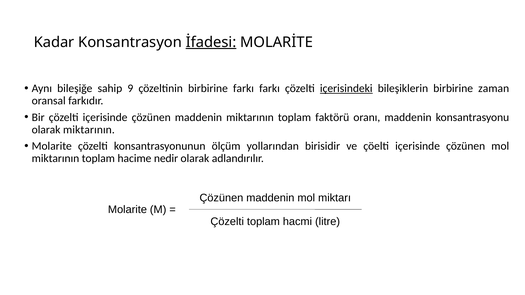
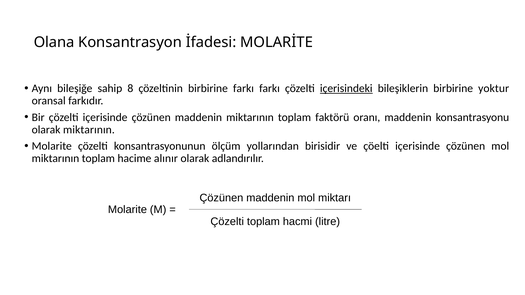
Kadar: Kadar -> Olana (54, 42)
İfadesi underline: present -> none (211, 42)
9: 9 -> 8 (130, 88)
zaman: zaman -> yoktur (494, 88)
nedir: nedir -> alınır (166, 159)
